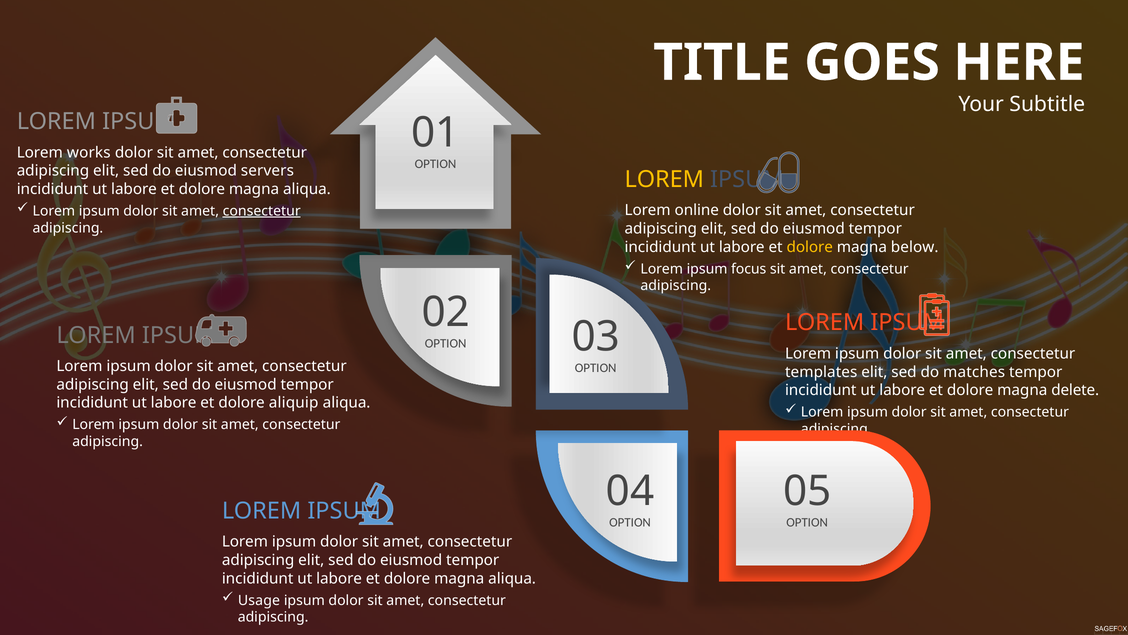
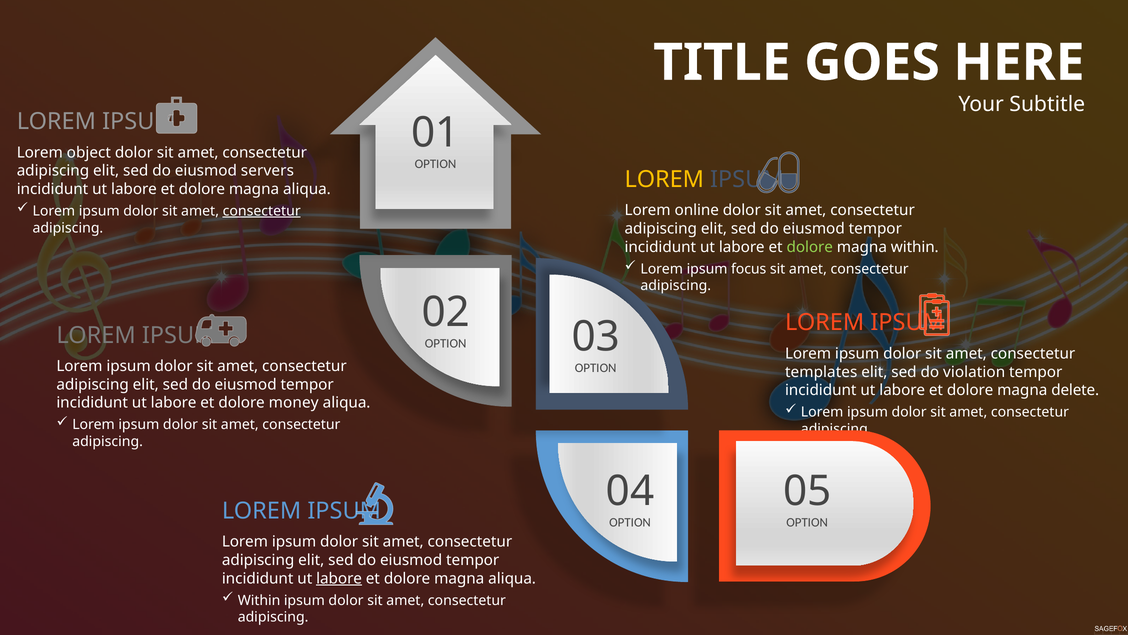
works: works -> object (89, 152)
dolore colour: yellow -> light green (810, 247)
magna below: below -> within (915, 247)
matches: matches -> violation (974, 372)
aliquip: aliquip -> money (294, 403)
labore underline: none -> present (339, 578)
Usage: Usage -> Within (259, 600)
